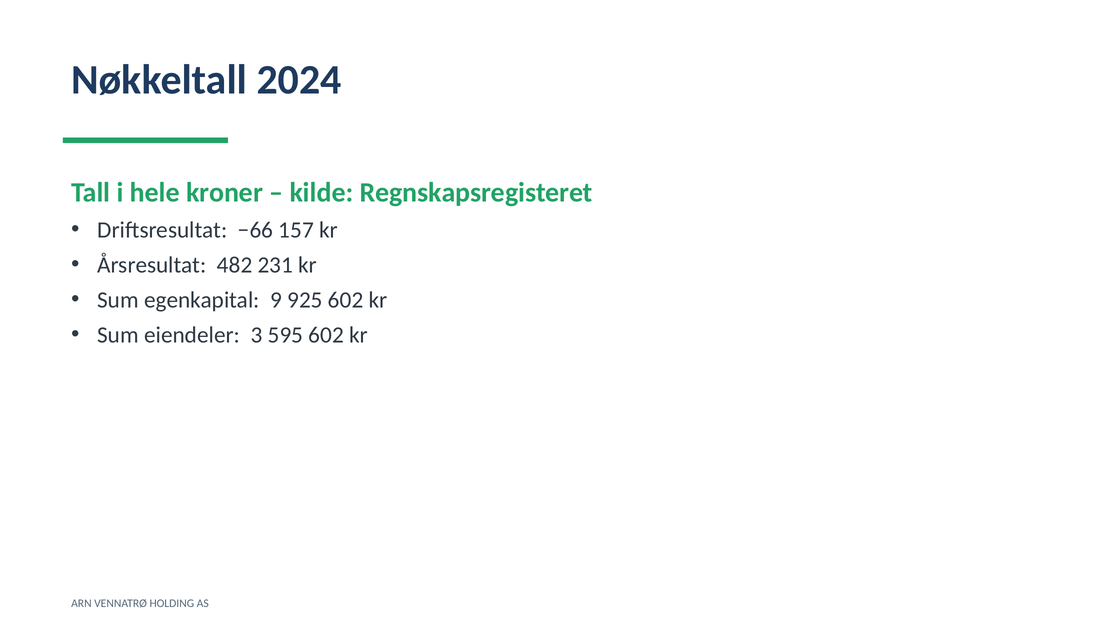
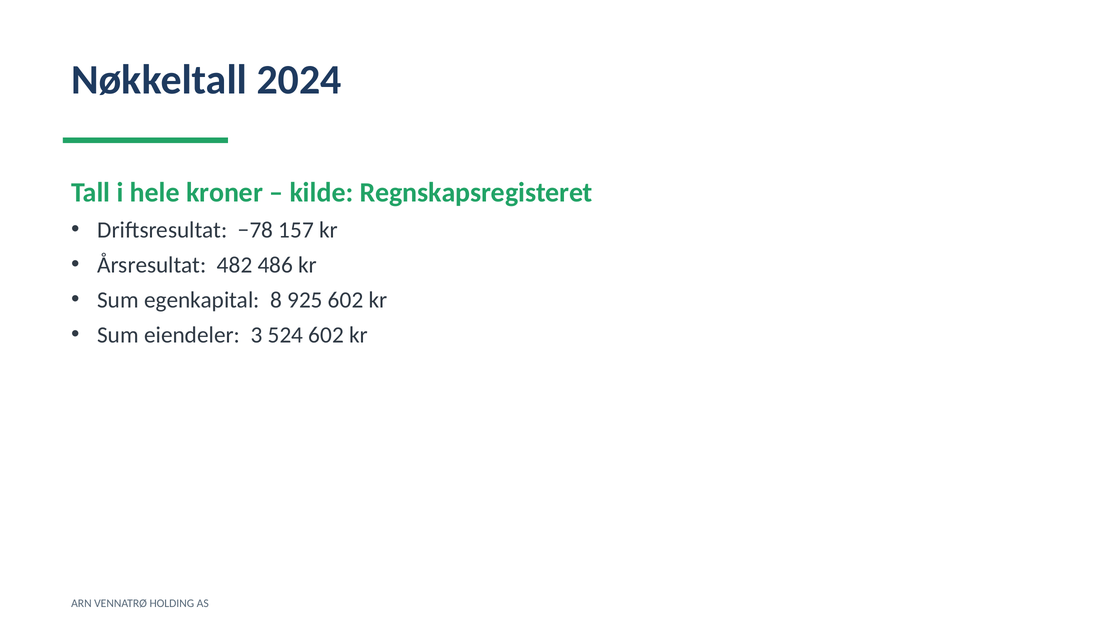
−66: −66 -> −78 (256, 230)
231: 231 -> 486 (275, 265)
9: 9 -> 8 (276, 300)
595: 595 -> 524 (285, 335)
